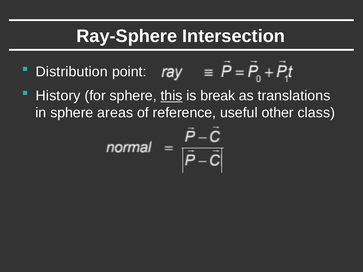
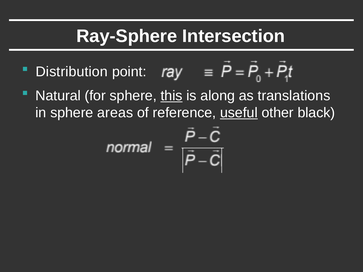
History: History -> Natural (58, 96)
break: break -> along (218, 96)
useful underline: none -> present (239, 113)
class: class -> black (316, 113)
